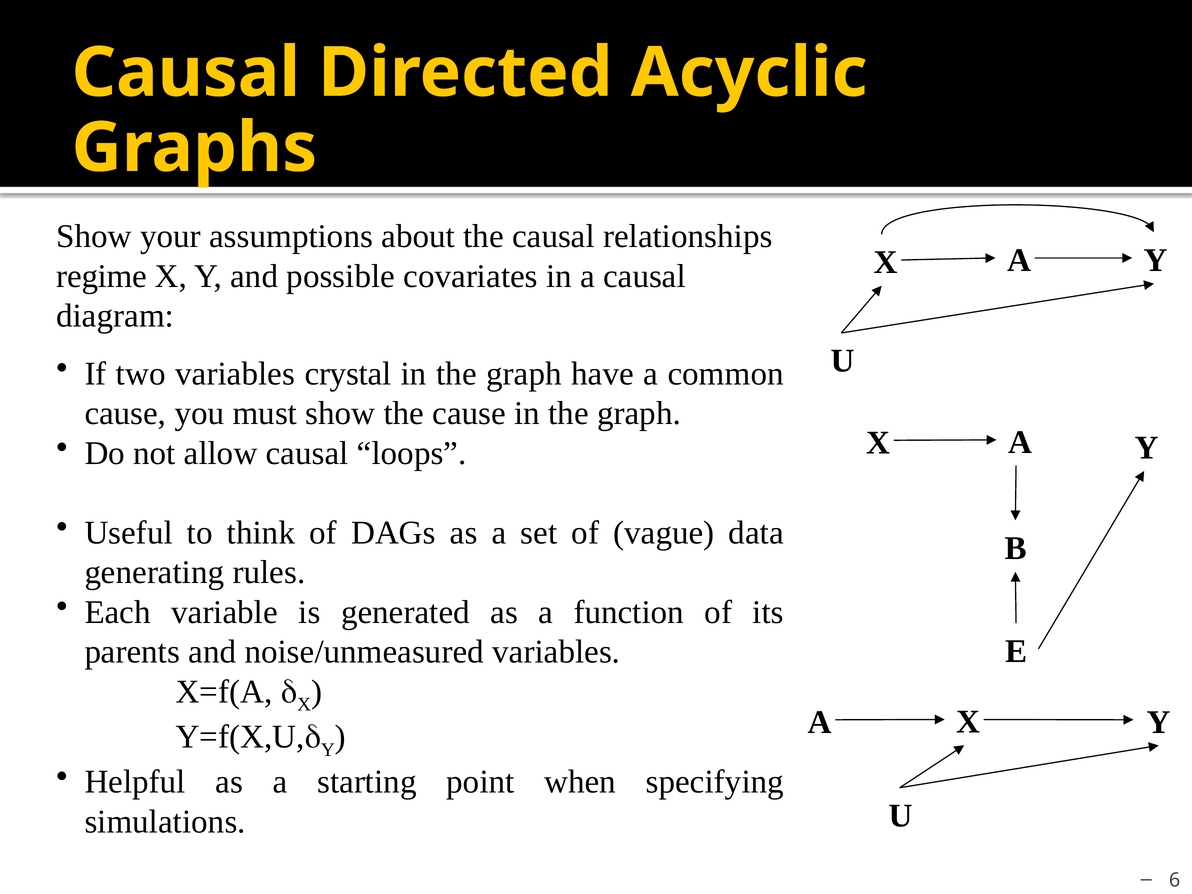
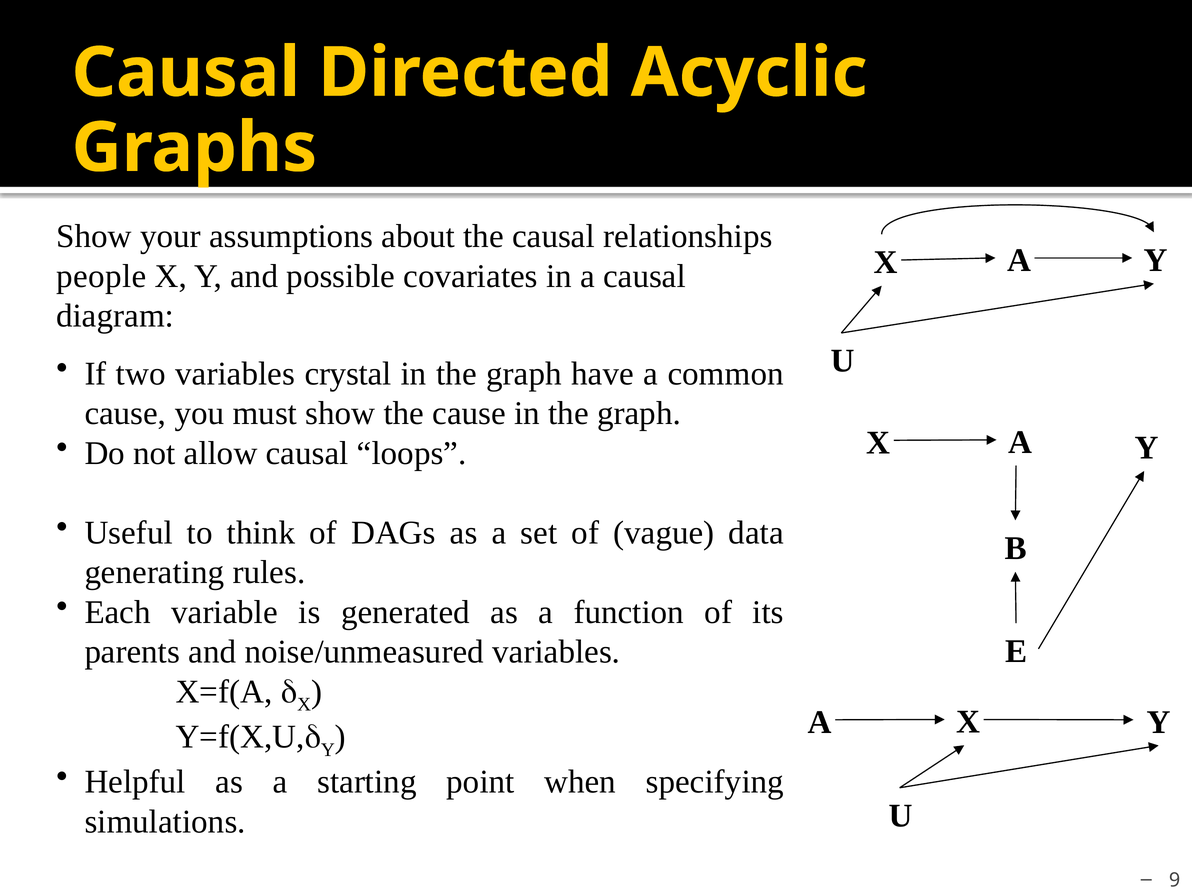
regime: regime -> people (101, 276)
6: 6 -> 9 (1175, 880)
